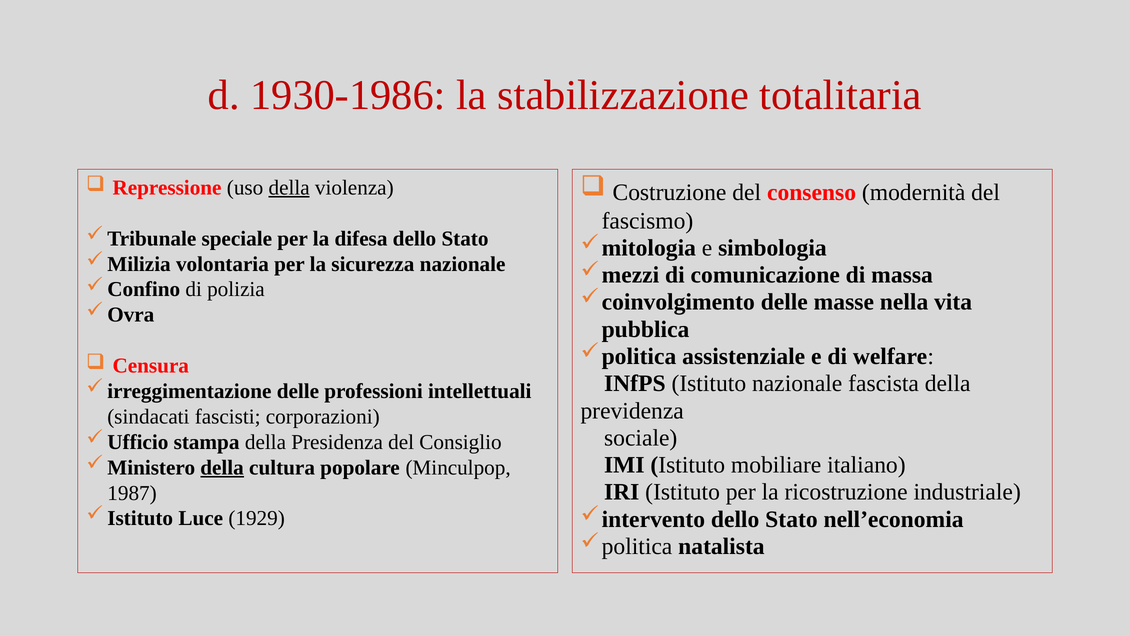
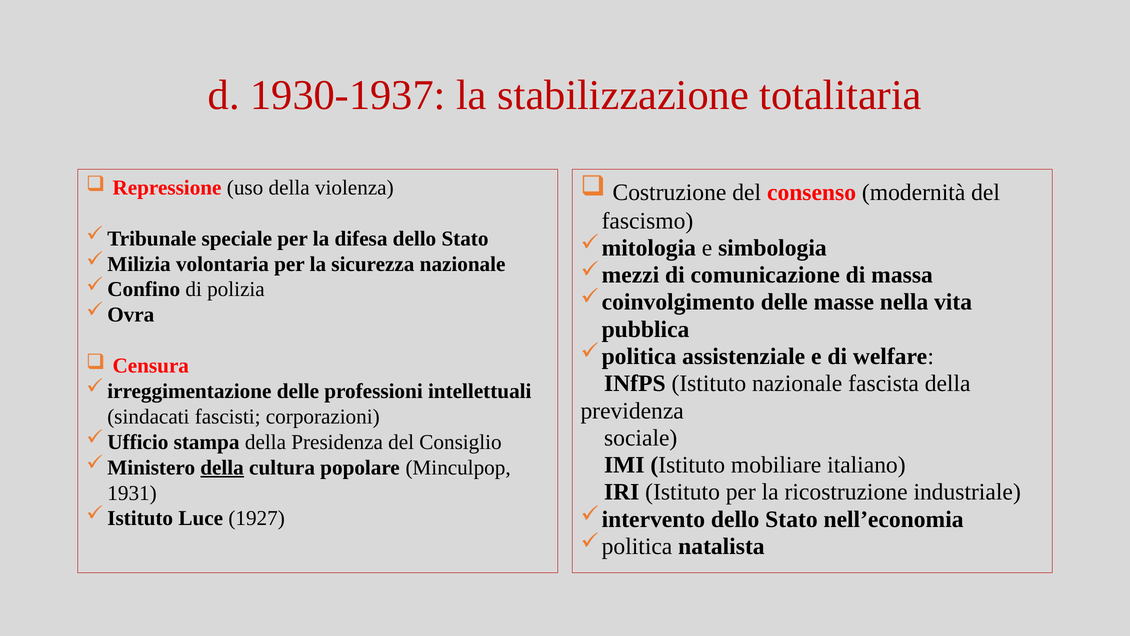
1930-1986: 1930-1986 -> 1930-1937 (348, 95)
della underline: present -> none (289, 188)
1987: 1987 -> 1931 (132, 493)
1929: 1929 -> 1927 (257, 518)
